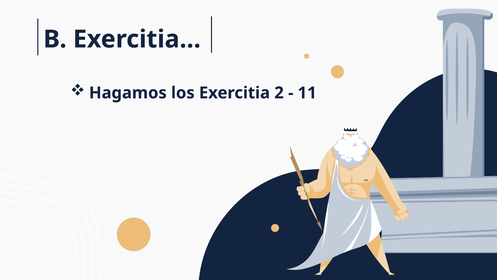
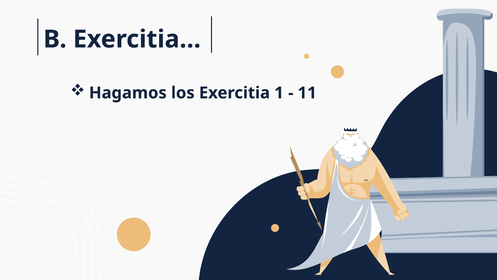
2: 2 -> 1 (279, 93)
